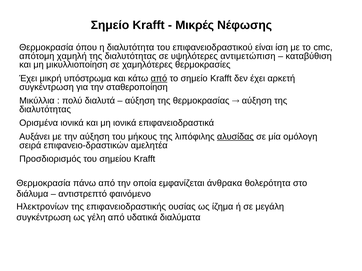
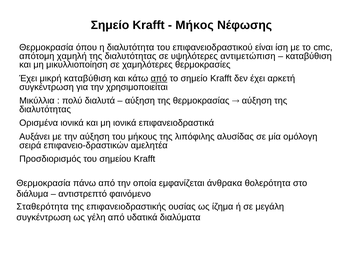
Μικρές: Μικρές -> Μήκος (195, 25)
μικρή υπόστρωμα: υπόστρωμα -> καταβύθιση (88, 79)
σταθεροποίηση: σταθεροποίηση -> χρησιμοποιείται (137, 87)
αλυσίδας underline: present -> none (235, 137)
Ηλεκτρονίων: Ηλεκτρονίων -> Σταθερότητα (42, 207)
